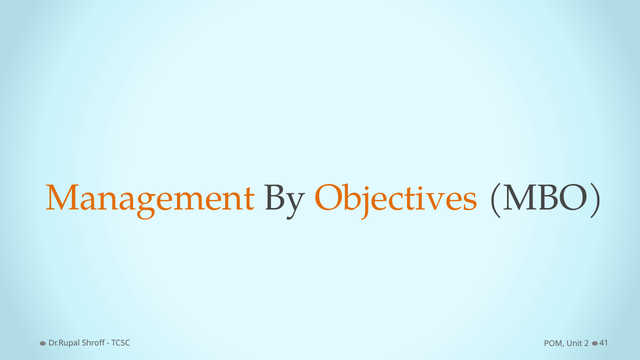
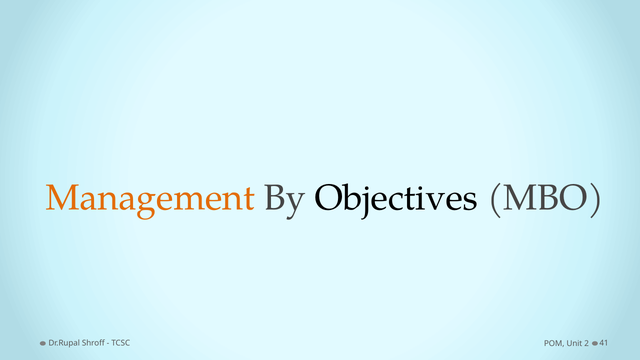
Objectives colour: orange -> black (397, 198)
